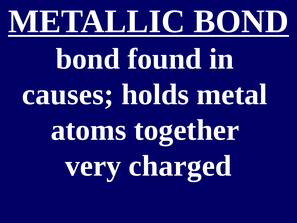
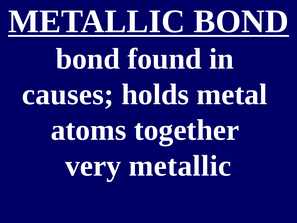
very charged: charged -> metallic (180, 166)
